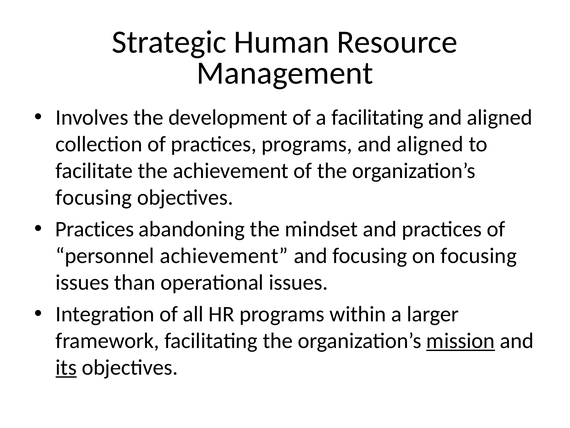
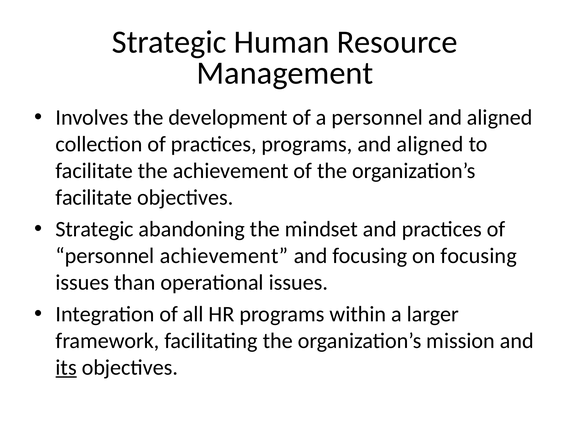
a facilitating: facilitating -> personnel (377, 117)
focusing: focusing -> facilitate (94, 197)
Practices: Practices -> Strategic (95, 229)
mission underline: present -> none (461, 341)
